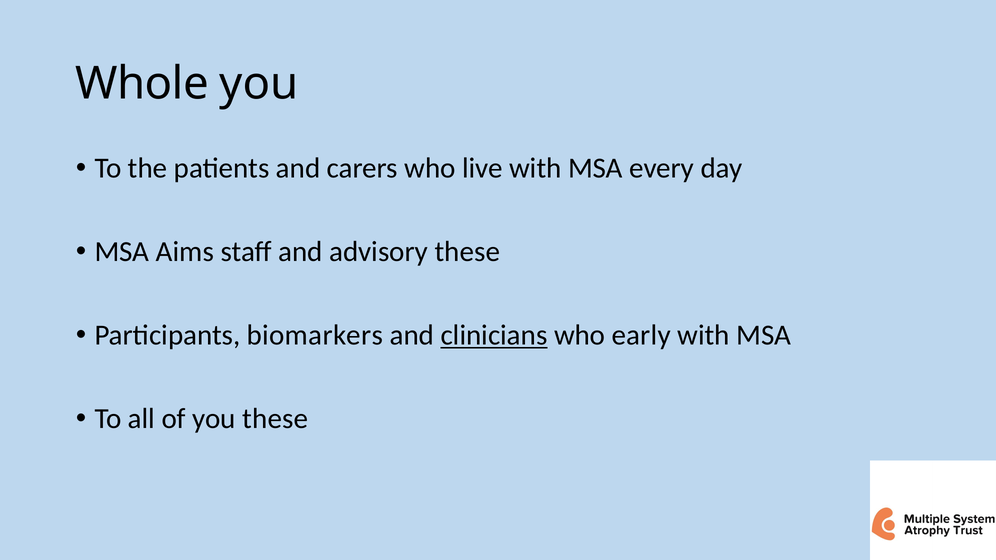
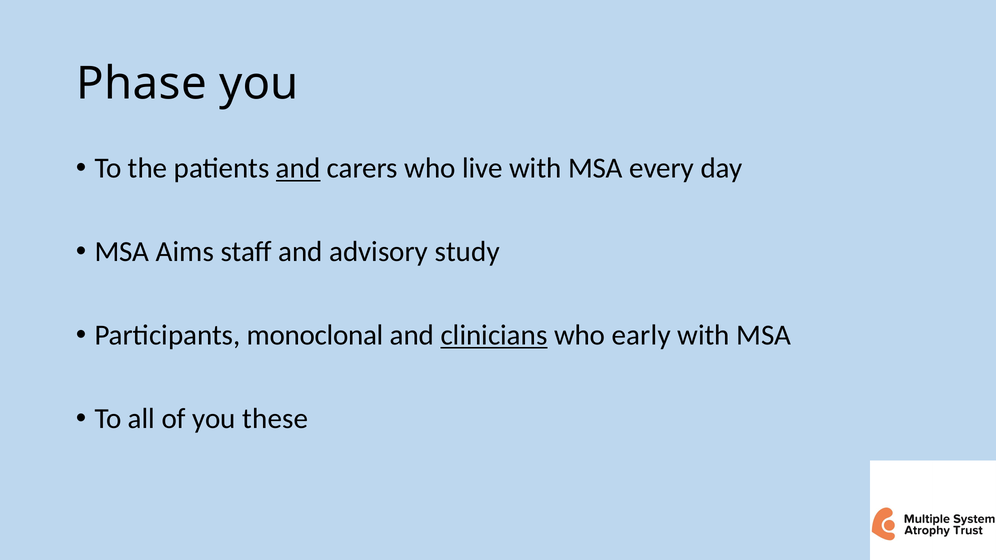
Whole: Whole -> Phase (142, 84)
and underline: none -> present (298, 168)
advisory these: these -> study (467, 252)
biomarkers: biomarkers -> monoclonal (315, 335)
